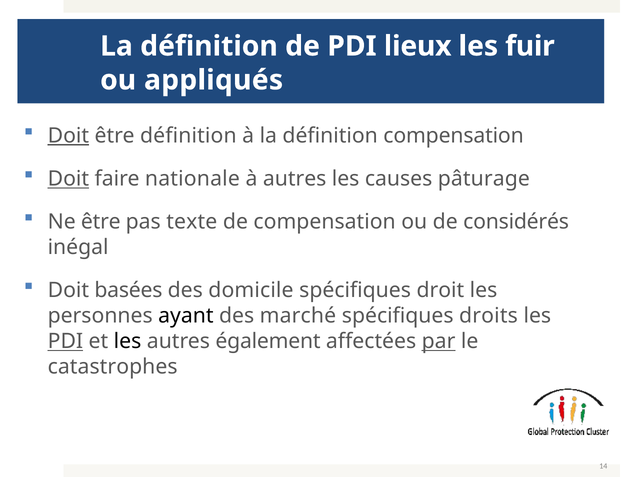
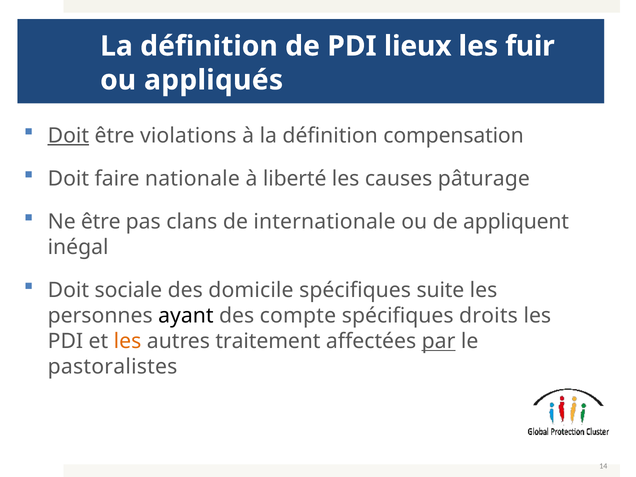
être définition: définition -> violations (188, 136)
Doit underline: present -> none (68, 179)
à autres: autres -> liberté (295, 179)
texte: texte -> clans (192, 222)
de compensation: compensation -> internationale (325, 222)
considérés: considérés -> appliquent (516, 222)
basées: basées -> sociale (128, 290)
droit: droit -> suite (440, 290)
marché: marché -> compte (298, 316)
PDI underline: present -> none (65, 341)
les colour: black -> orange (128, 341)
également: également -> traitement (268, 341)
catastrophes: catastrophes -> pastoralistes (113, 367)
